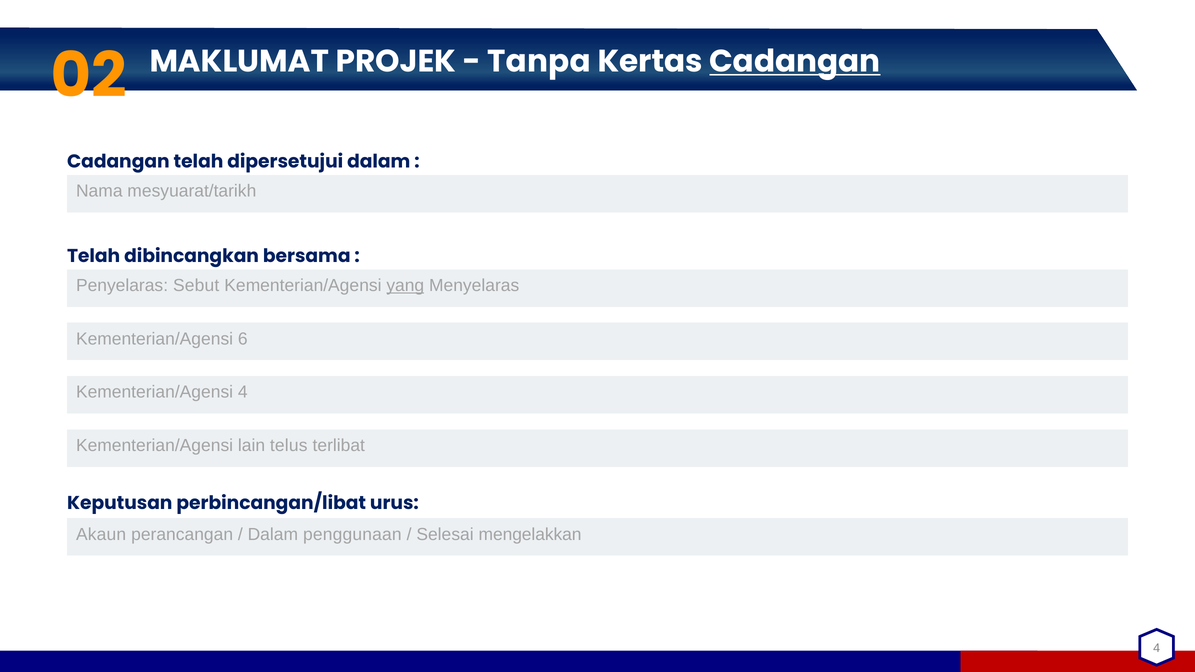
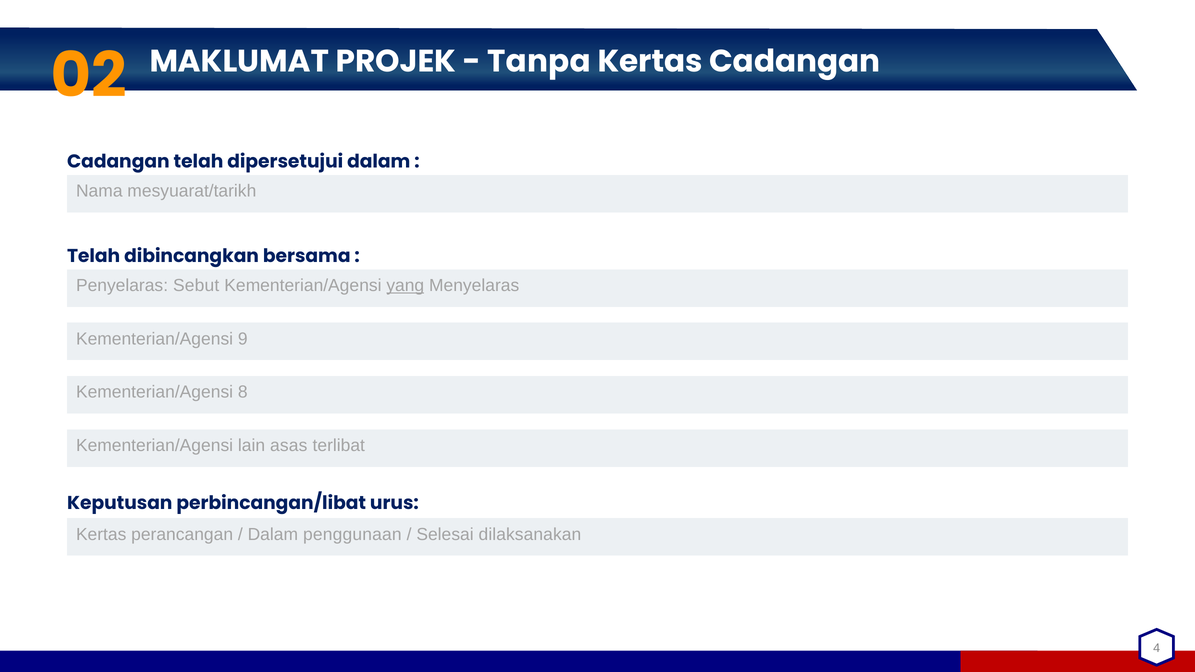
Cadangan underline: present -> none (795, 61)
6: 6 -> 9 (243, 339)
Kementerian/Agensi 4: 4 -> 8 (243, 392)
telus: telus -> asas (289, 446)
Akaun: Akaun -> Kertas (101, 534)
mengelakkan: mengelakkan -> dilaksanakan (530, 534)
